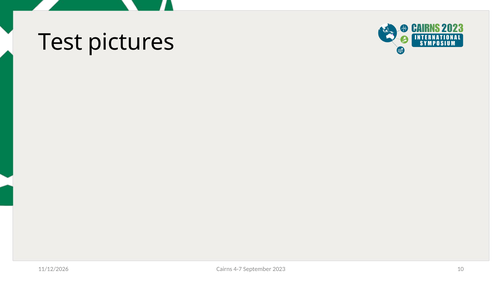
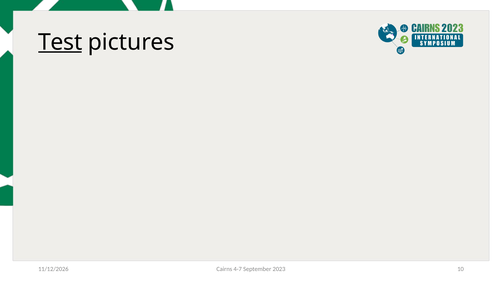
Test underline: none -> present (60, 42)
